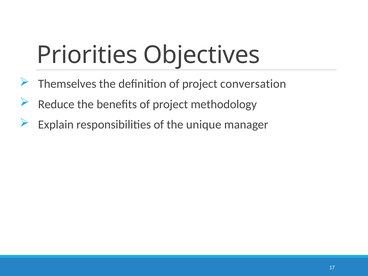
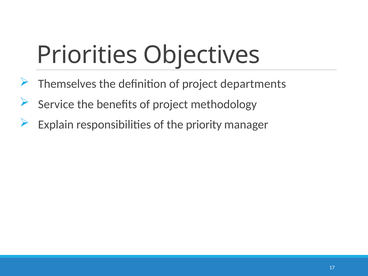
conversation: conversation -> departments (253, 84)
Reduce: Reduce -> Service (56, 104)
unique: unique -> priority (204, 125)
